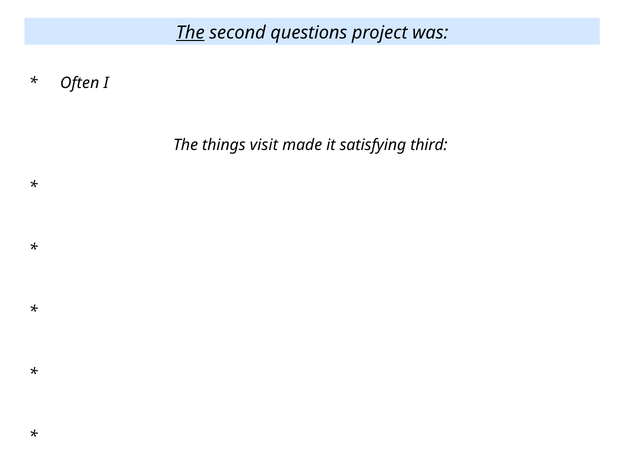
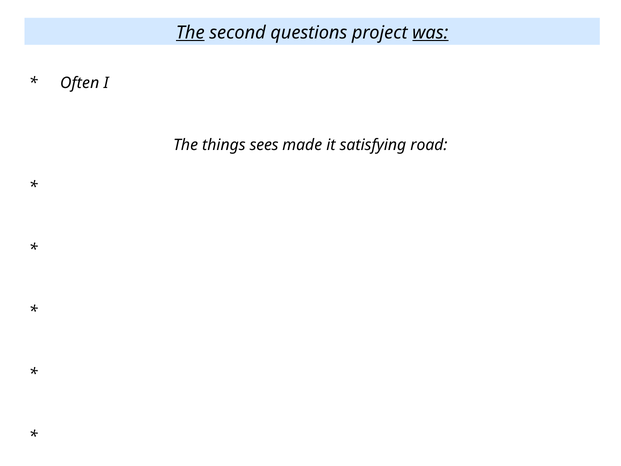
was underline: none -> present (430, 33)
visit: visit -> sees (264, 145)
third: third -> road (429, 145)
